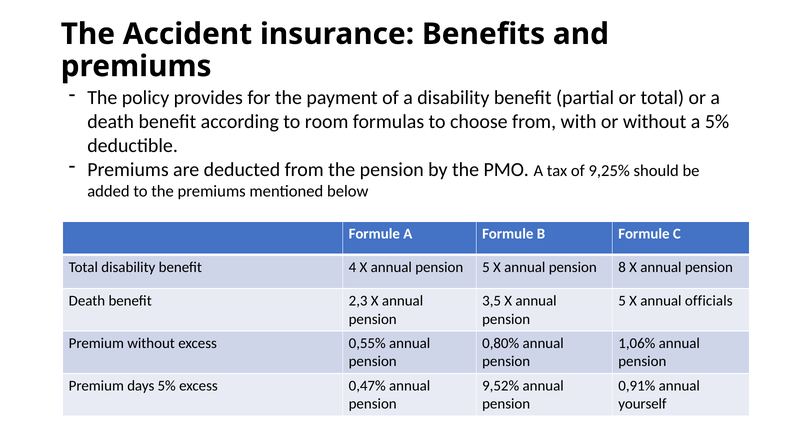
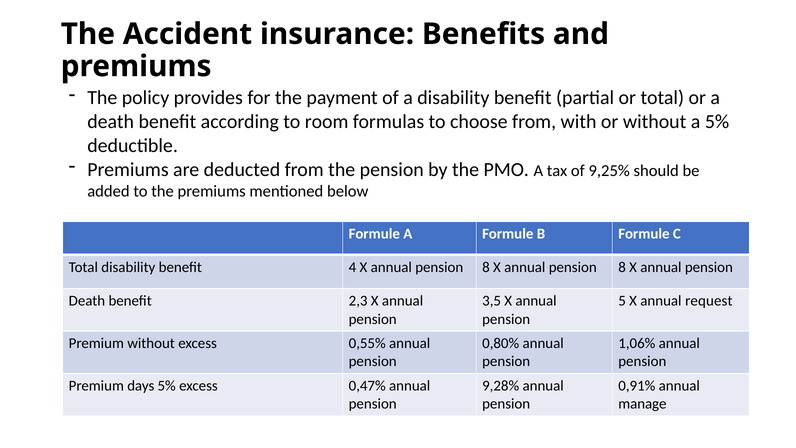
5: 5 -> 8 (486, 267)
officials: officials -> request (709, 301)
9,52%: 9,52% -> 9,28% (501, 386)
yourself: yourself -> manage (642, 404)
